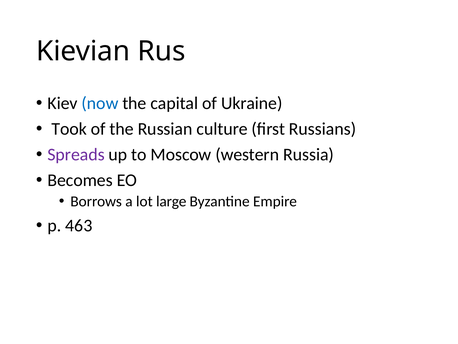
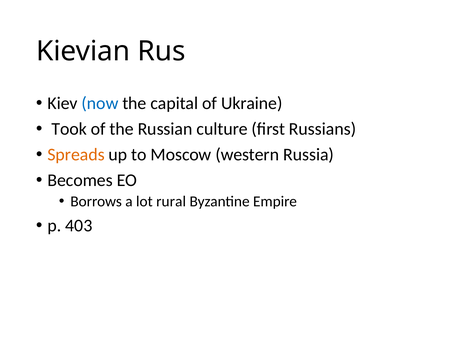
Spreads colour: purple -> orange (76, 154)
large: large -> rural (171, 201)
463: 463 -> 403 (79, 225)
